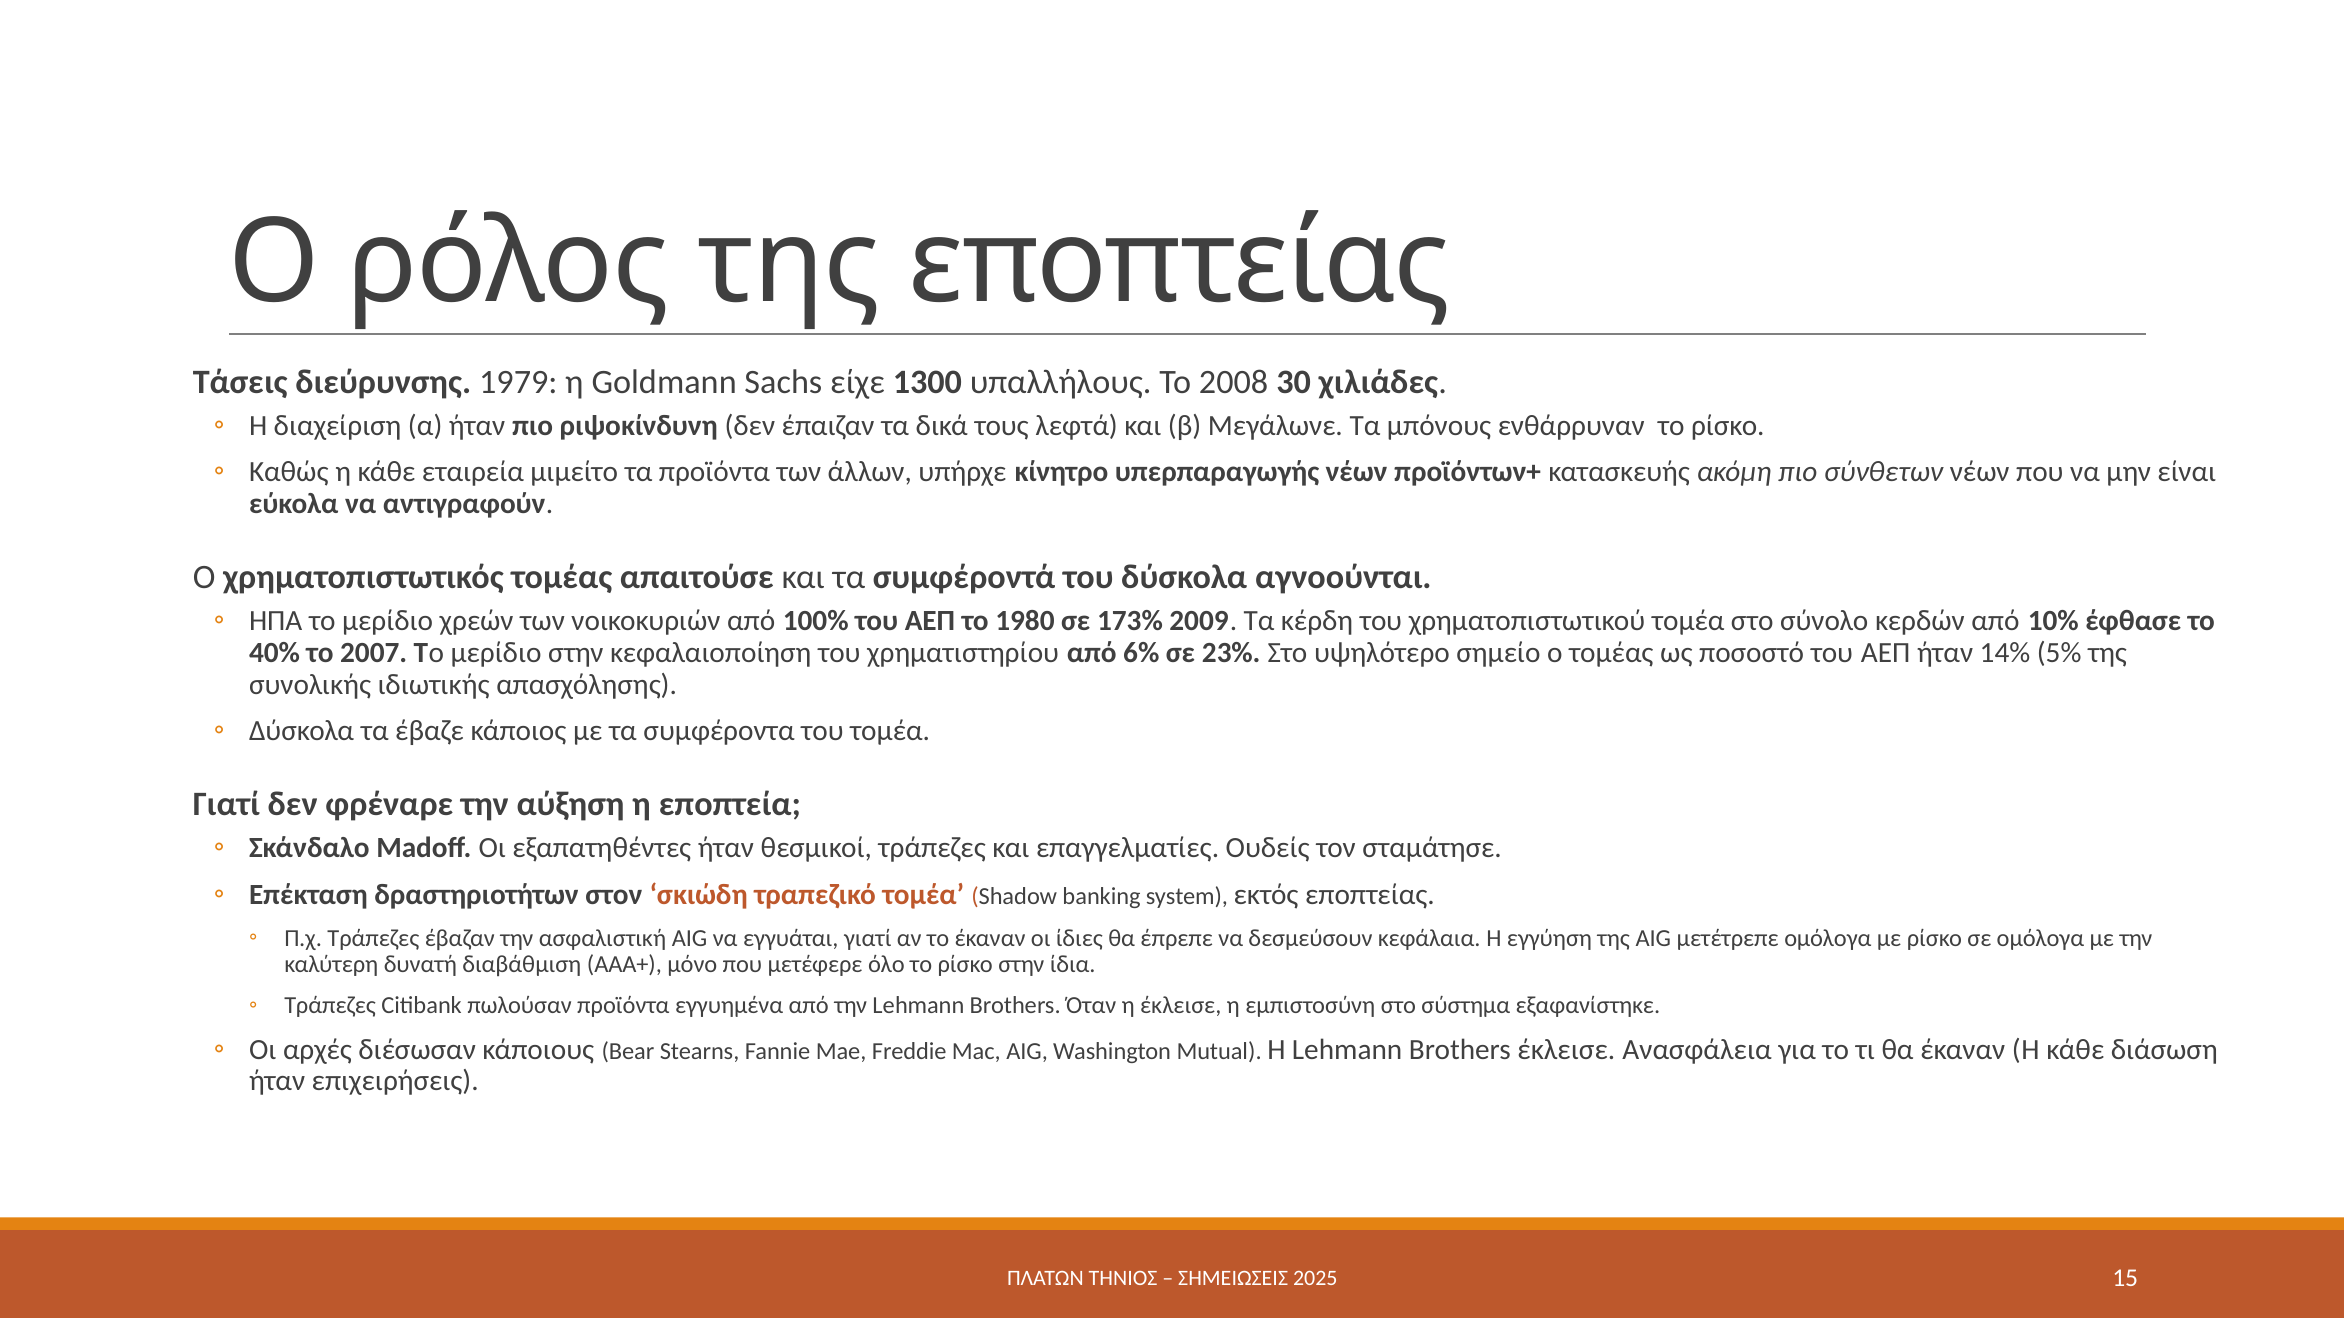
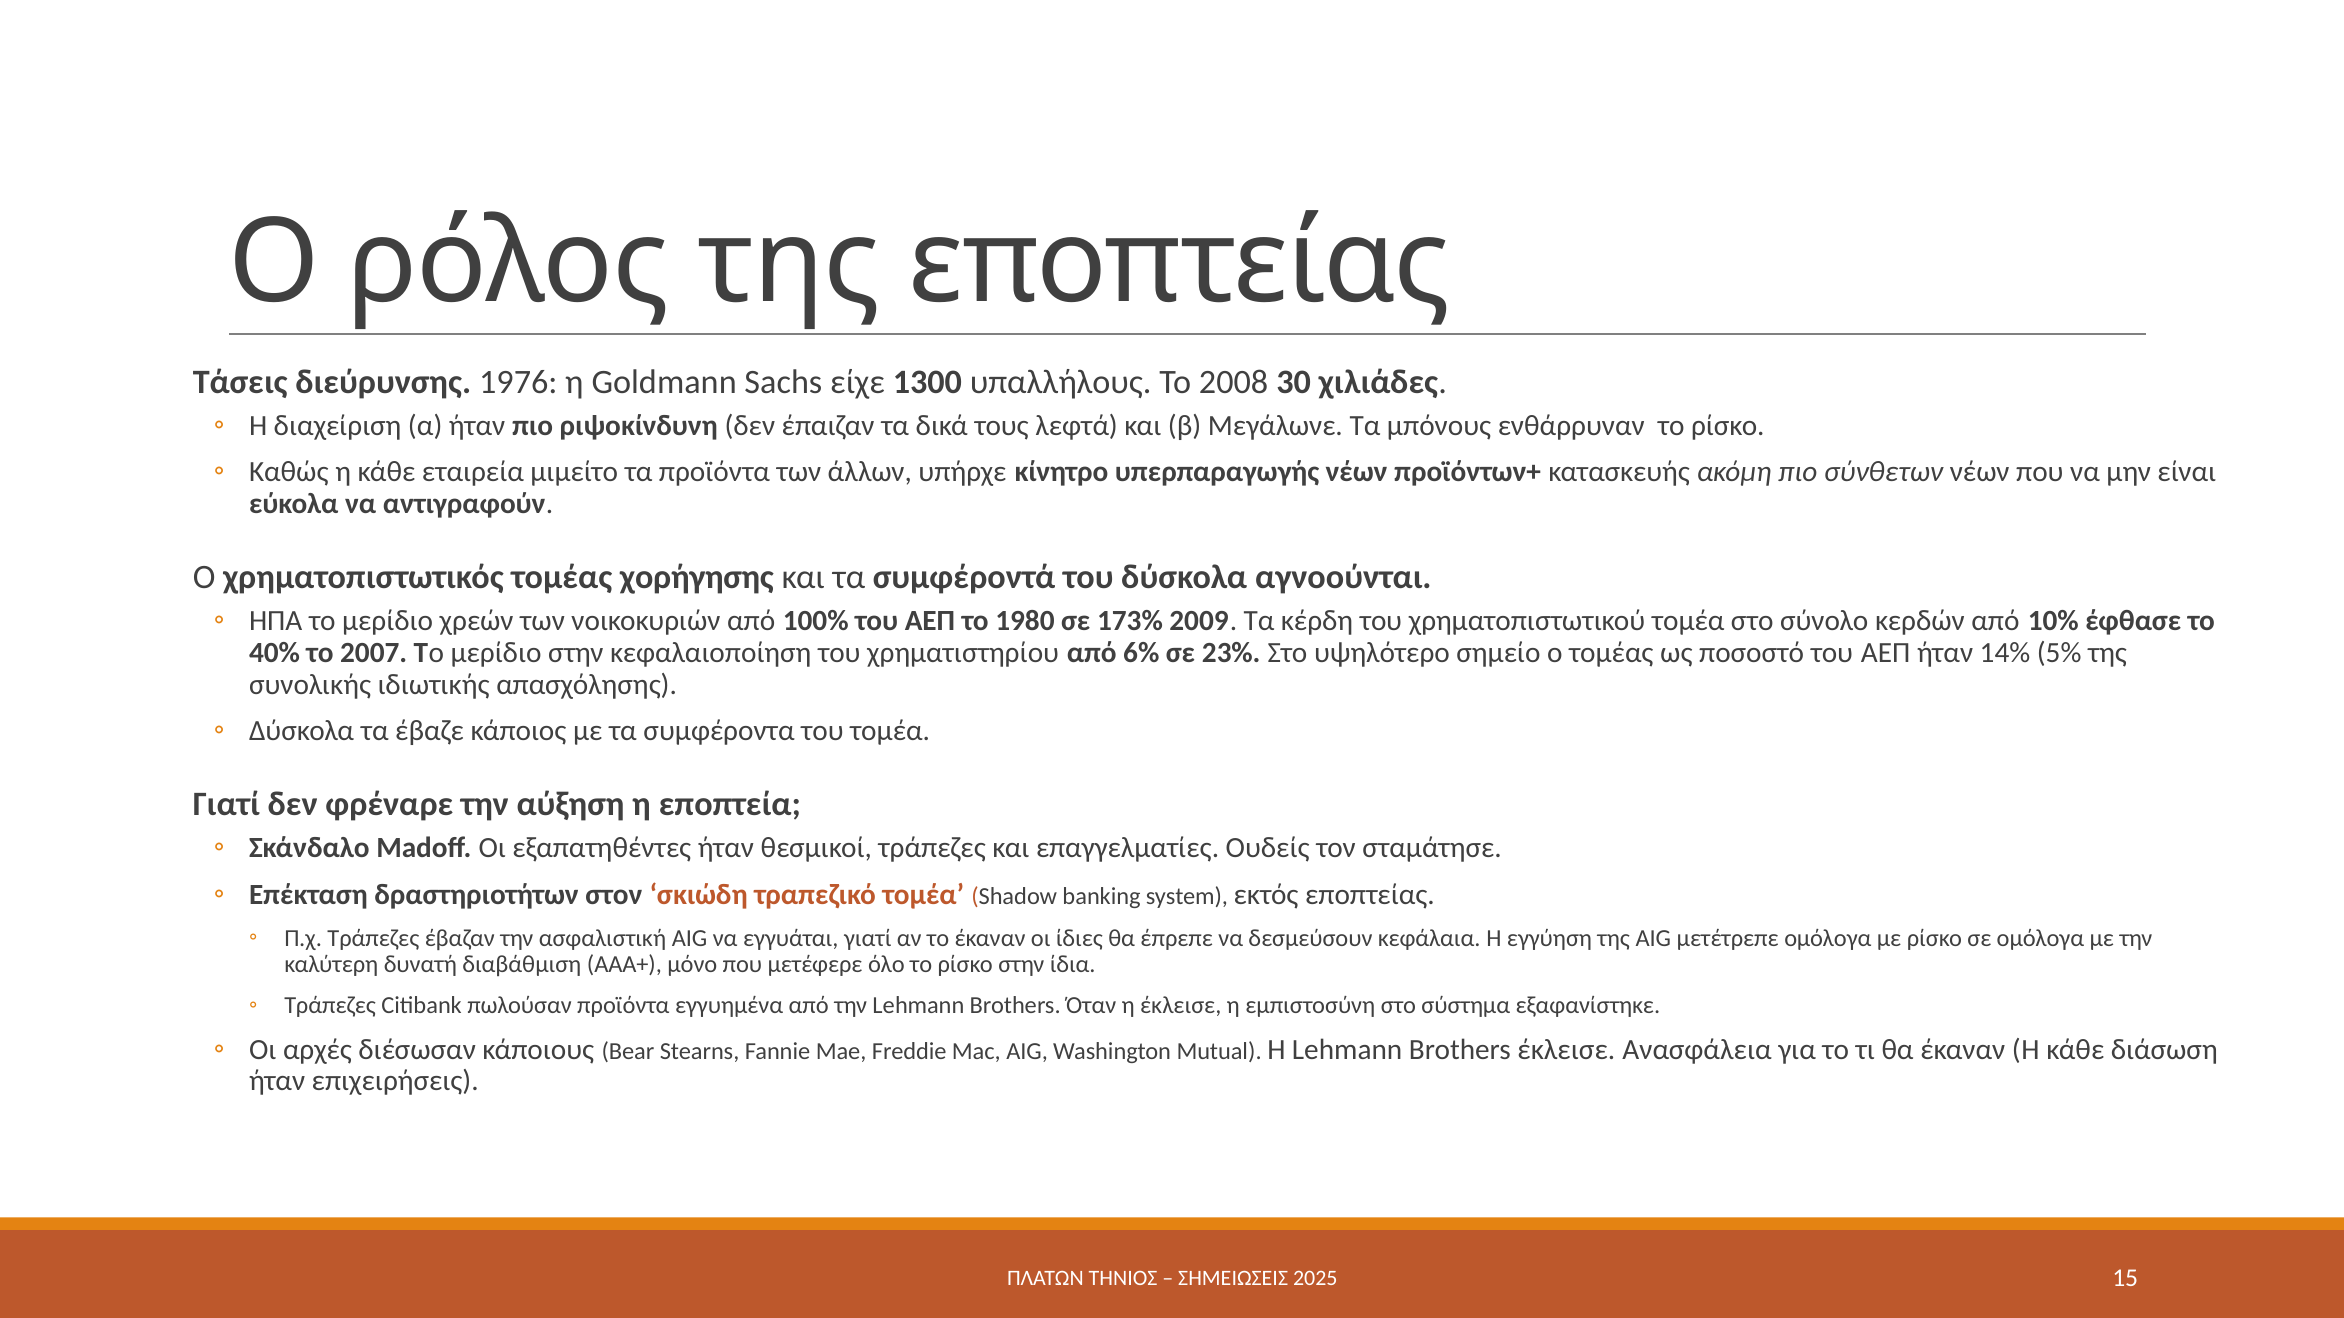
1979: 1979 -> 1976 (518, 382)
απαιτούσε: απαιτούσε -> χορήγησης (697, 577)
